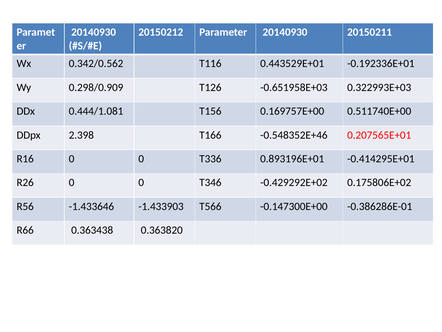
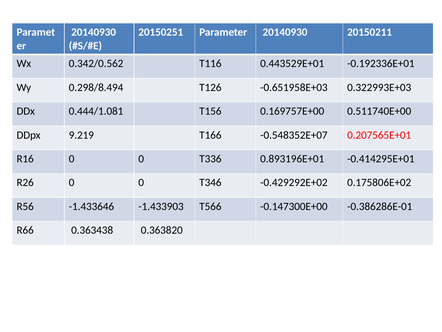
20150212: 20150212 -> 20150251 (161, 32)
0.298/0.909: 0.298/0.909 -> 0.298/8.494 (96, 87)
2.398: 2.398 -> 9.219 (81, 135)
-0.548352E+46: -0.548352E+46 -> -0.548352E+07 (294, 135)
